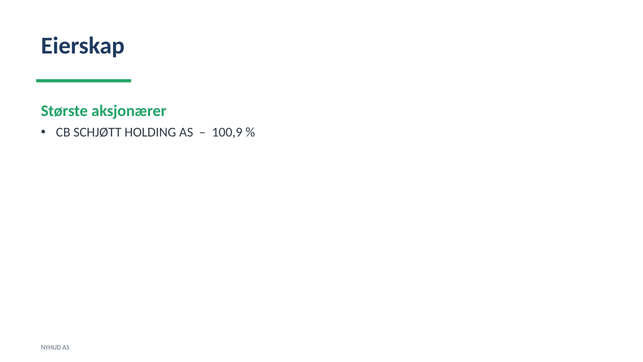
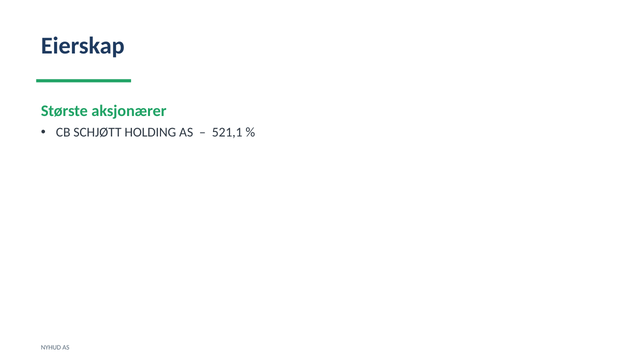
100,9: 100,9 -> 521,1 (227, 132)
